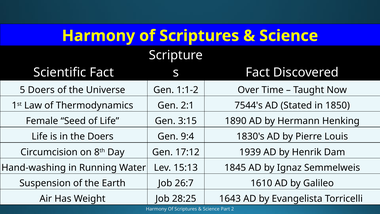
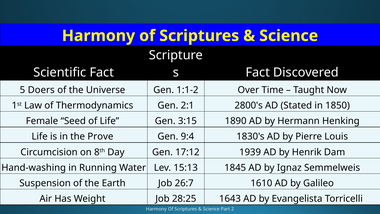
7544's: 7544's -> 2800's (249, 105)
the Doers: Doers -> Prove (100, 136)
